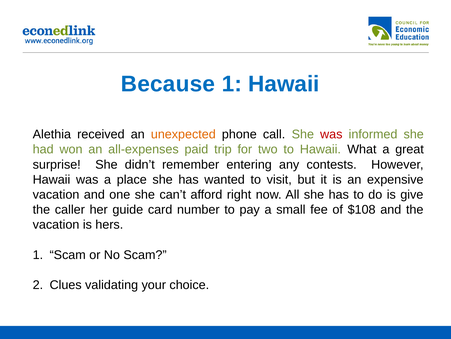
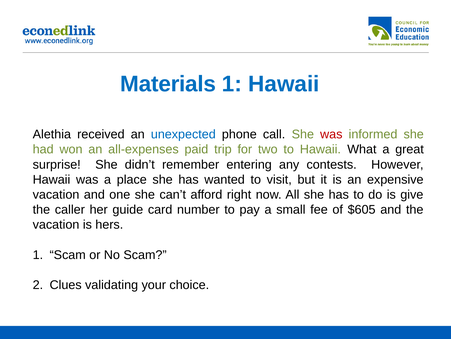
Because: Because -> Materials (168, 84)
unexpected colour: orange -> blue (183, 134)
$108: $108 -> $605 (362, 209)
